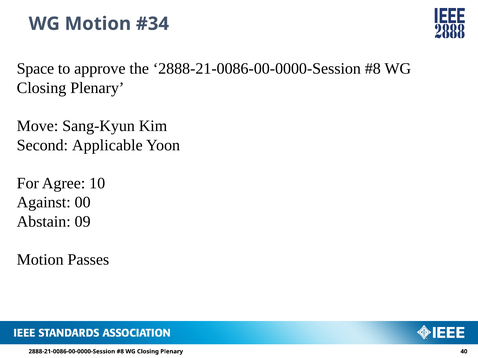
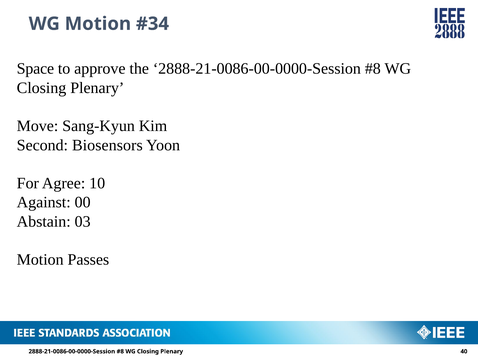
Applicable: Applicable -> Biosensors (107, 145)
09: 09 -> 03 (83, 222)
